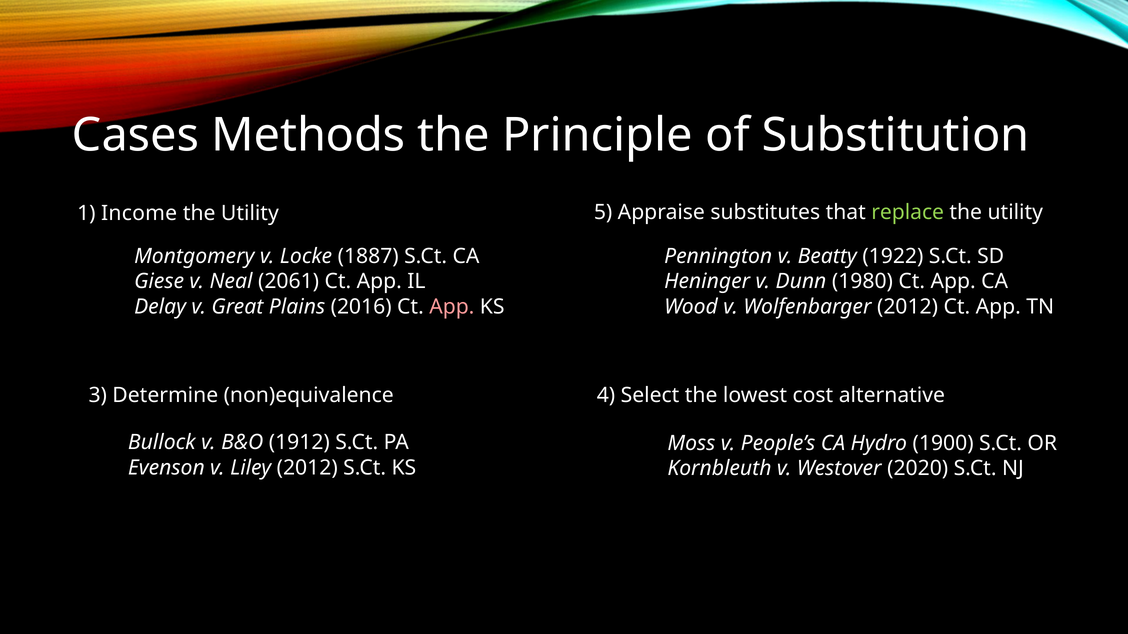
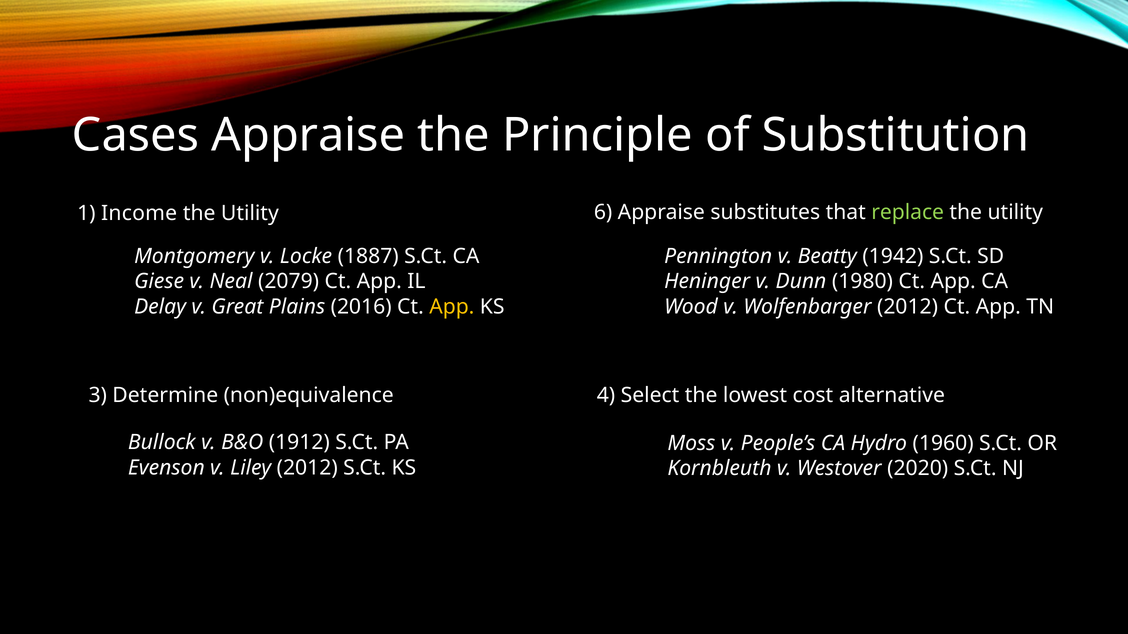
Cases Methods: Methods -> Appraise (308, 135)
5: 5 -> 6 (603, 213)
1922: 1922 -> 1942 (893, 256)
2061: 2061 -> 2079 (289, 282)
App colour: pink -> yellow (452, 307)
1900: 1900 -> 1960 (943, 443)
